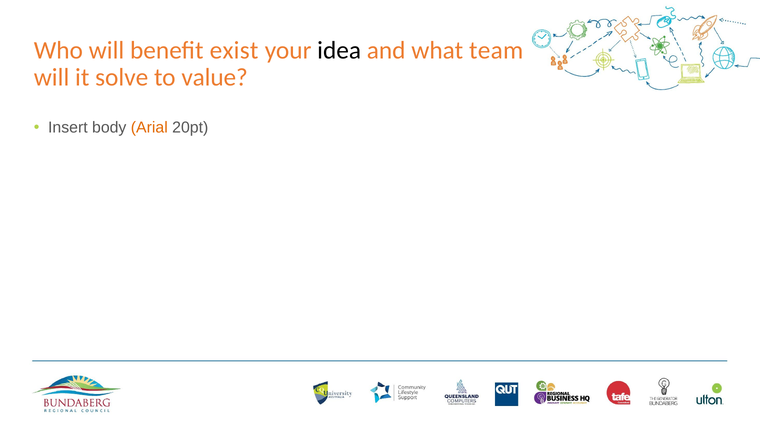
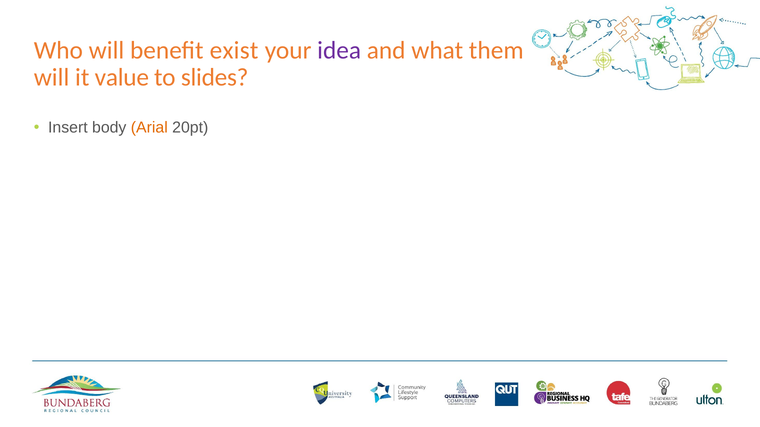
idea colour: black -> purple (339, 50)
team: team -> them (496, 50)
solve: solve -> value (122, 78)
value: value -> slides (215, 78)
